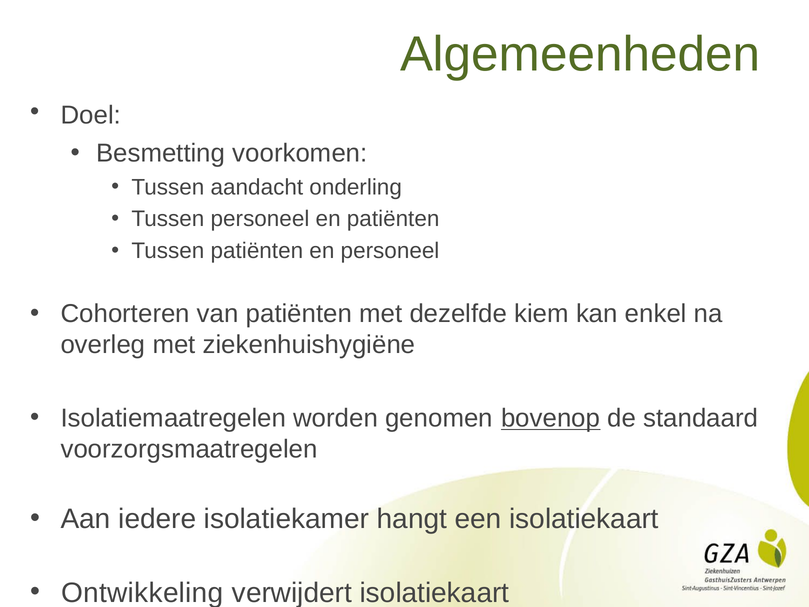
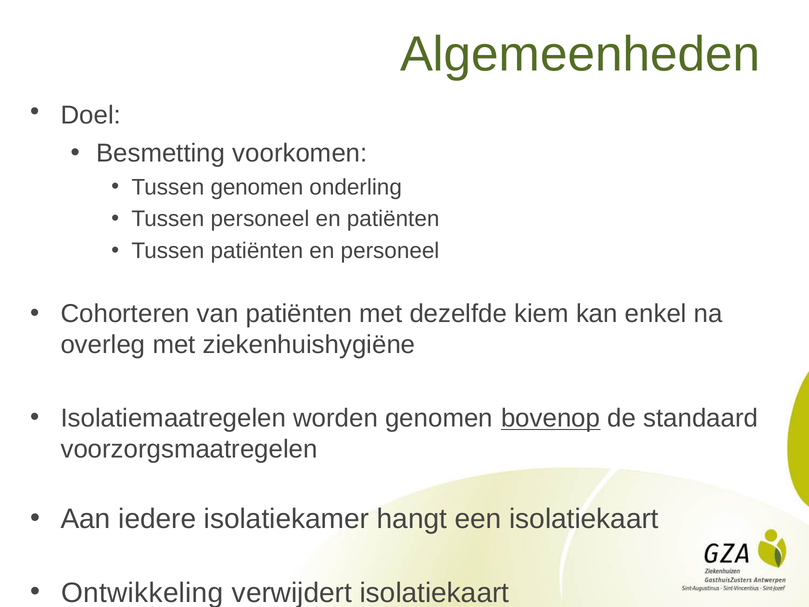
Tussen aandacht: aandacht -> genomen (257, 187)
